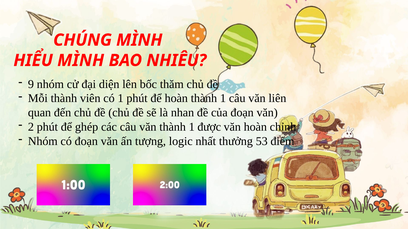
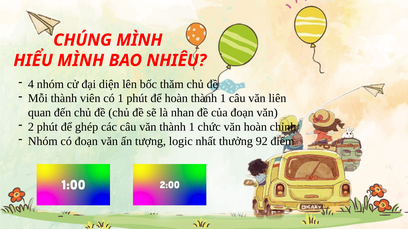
9: 9 -> 4 (31, 84)
được: được -> chức (209, 127)
53: 53 -> 92 (262, 141)
